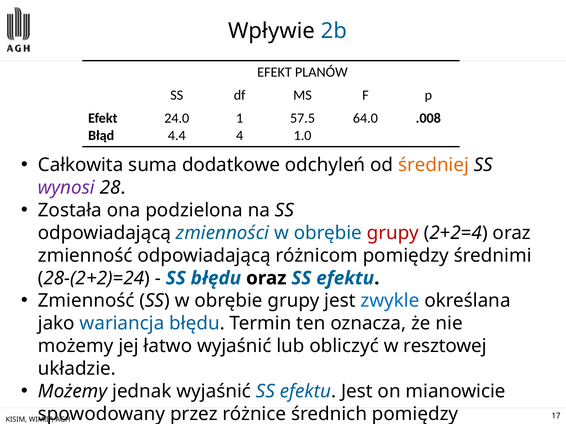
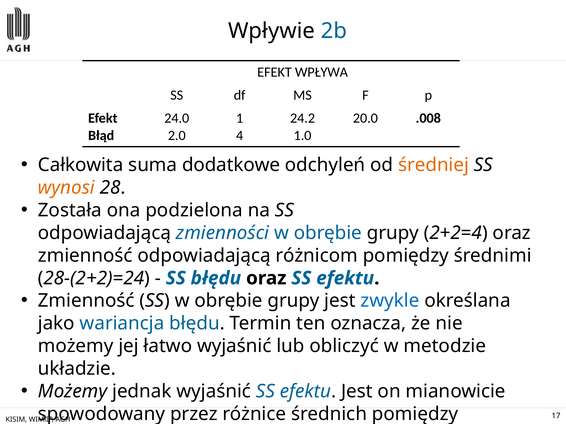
PLANÓW: PLANÓW -> WPŁYWA (321, 72)
57.5: 57.5 -> 24.2 (303, 118)
64.0: 64.0 -> 20.0 (365, 118)
4.4: 4.4 -> 2.0 (177, 136)
wynosi colour: purple -> orange (66, 188)
grupy colour: red -> black (393, 233)
resztowej: resztowej -> metodzie (445, 346)
